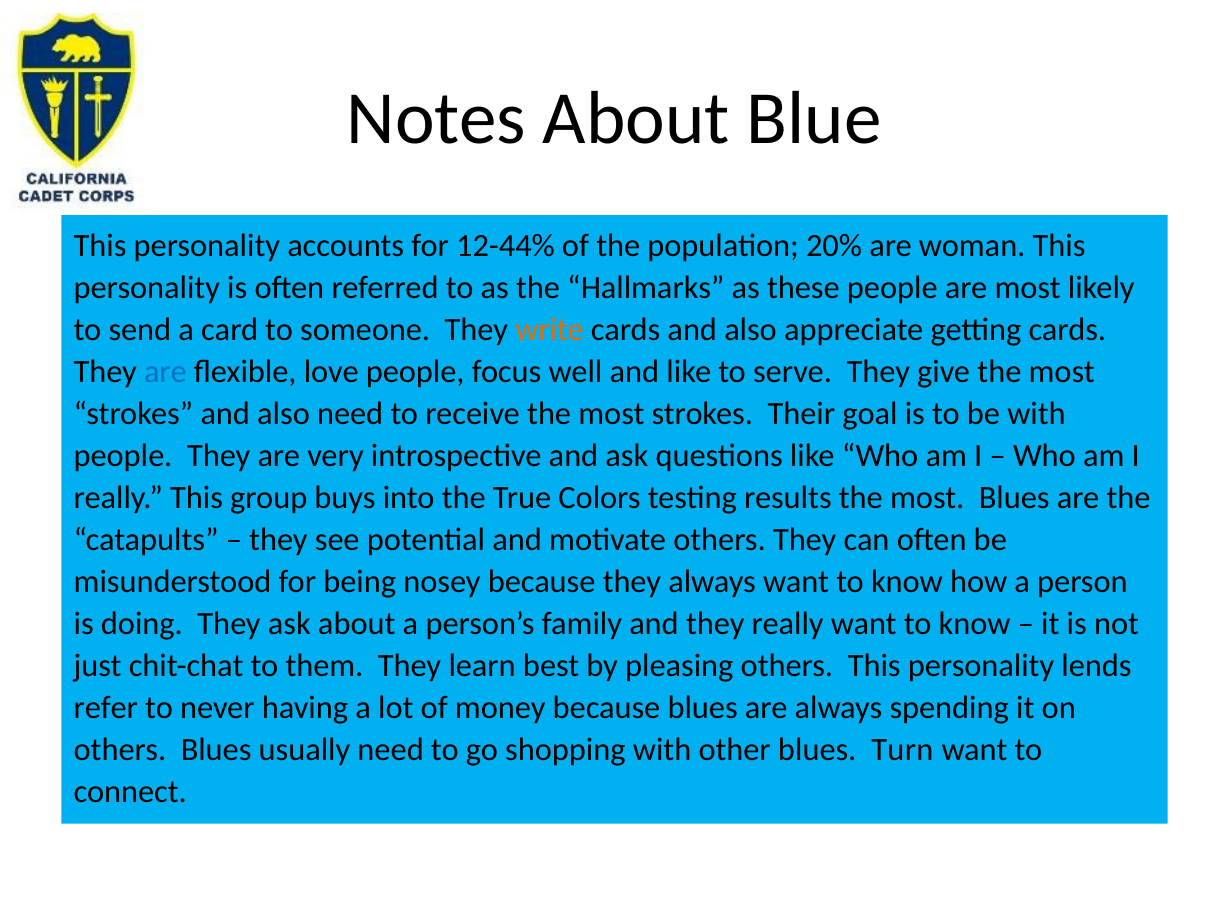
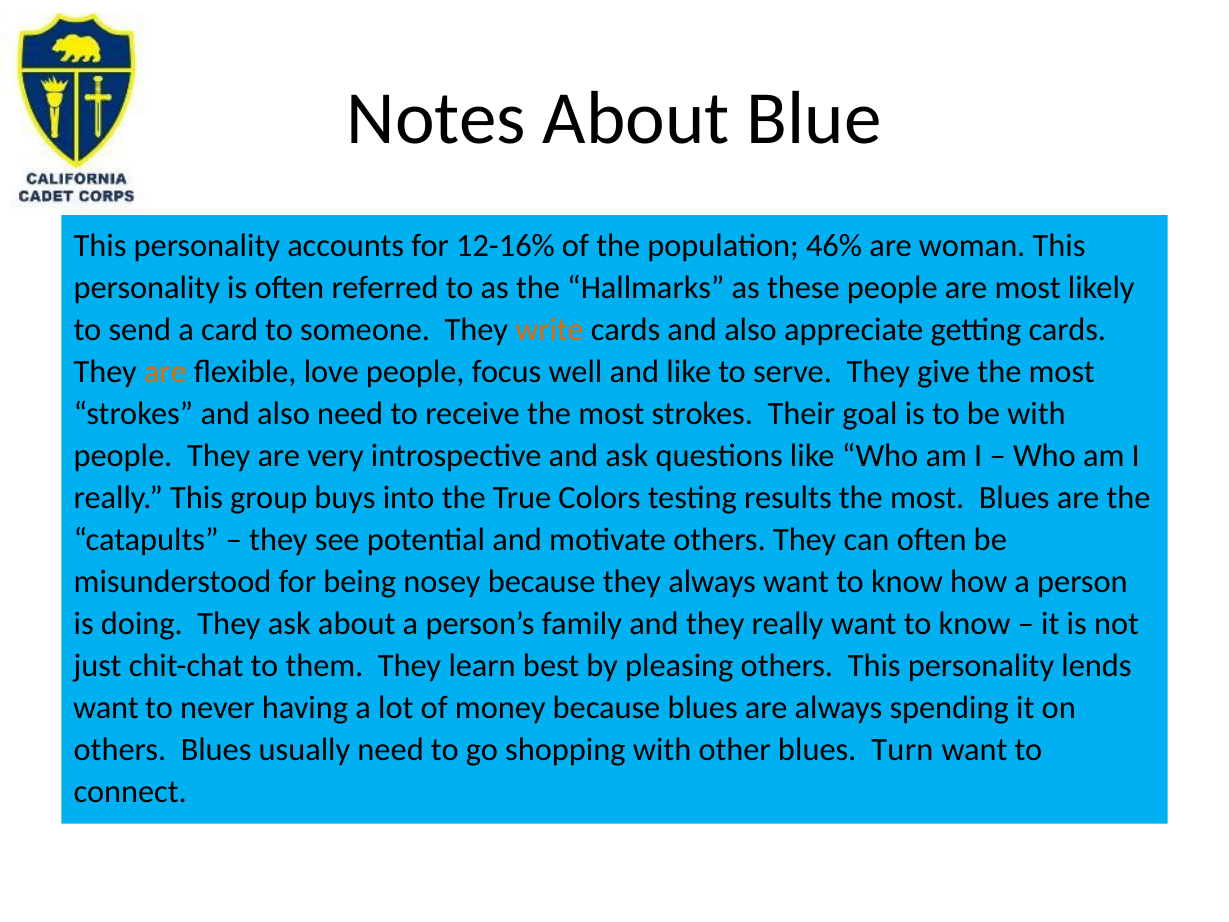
12-44%: 12-44% -> 12-16% (505, 246)
20%: 20% -> 46% (834, 246)
are colour: blue -> orange (165, 372)
refer: refer -> want (106, 708)
